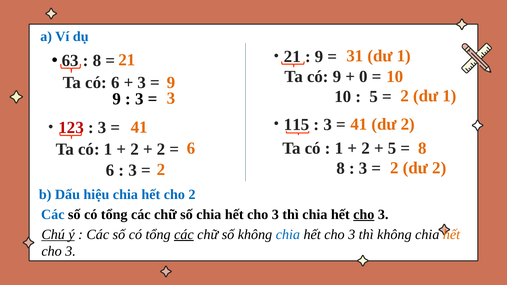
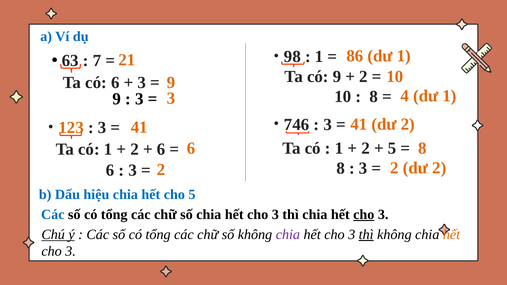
21: 21 -> 98 (292, 57)
9: 9 -> 1 (319, 57)
31: 31 -> 86 (355, 56)
8: 8 -> 7 (97, 61)
0: 0 -> 2 (364, 77)
5: 5 -> 8 (374, 97)
2: 2 -> 4 (405, 96)
115: 115 -> 746 (297, 125)
123 colour: red -> orange (71, 128)
2: 2 -> 6 (161, 149)
cho 2: 2 -> 5 (192, 195)
các underline: present -> none (184, 235)
chia colour: blue -> purple (288, 235)
thì underline: none -> present (366, 235)
